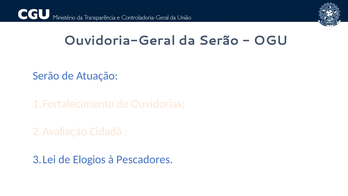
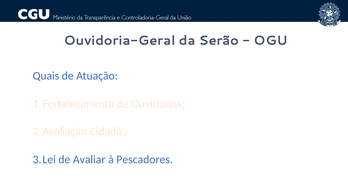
Serão: Serão -> Quais (46, 76)
Elogios: Elogios -> Avaliar (89, 159)
